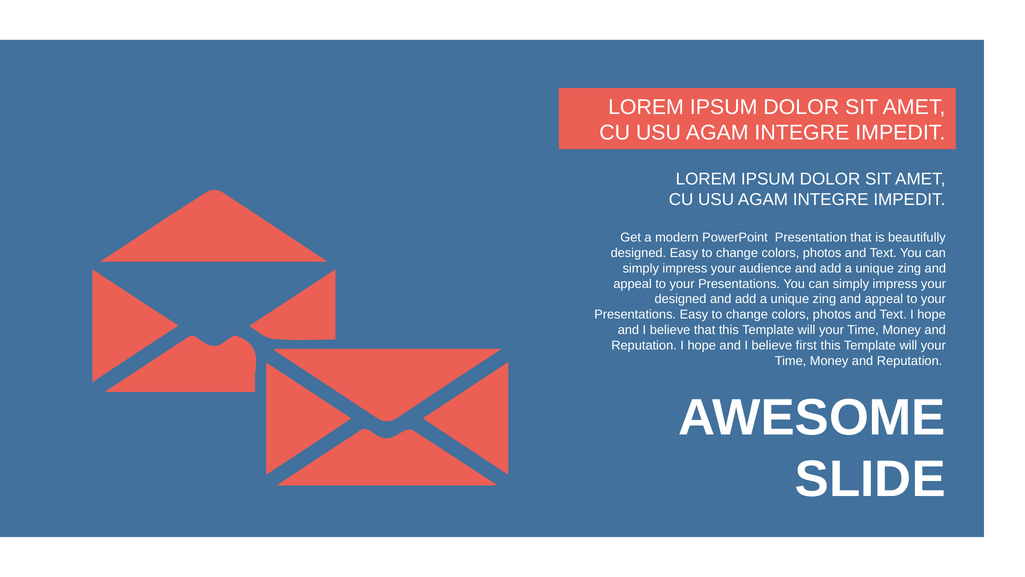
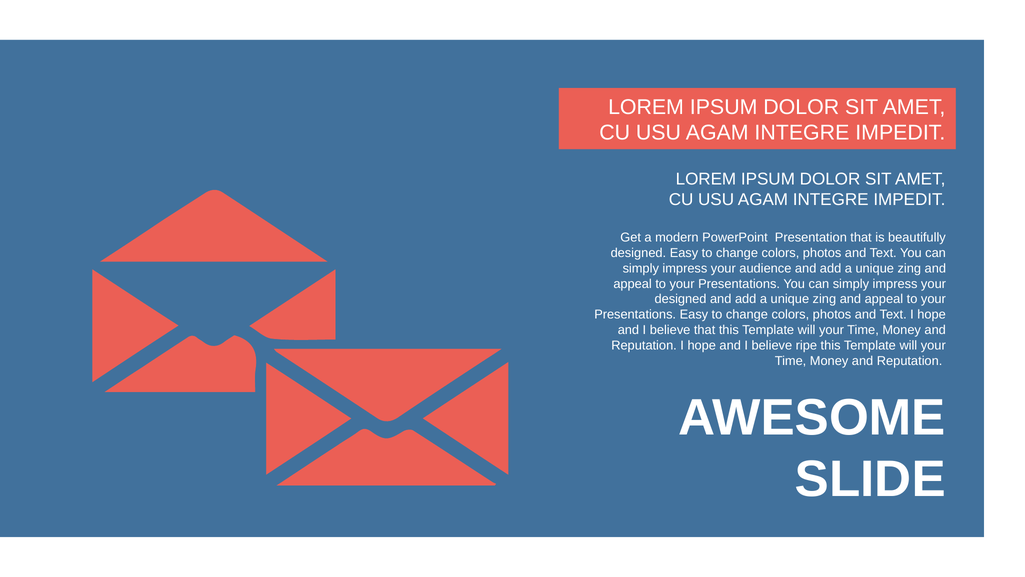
first: first -> ripe (806, 345)
